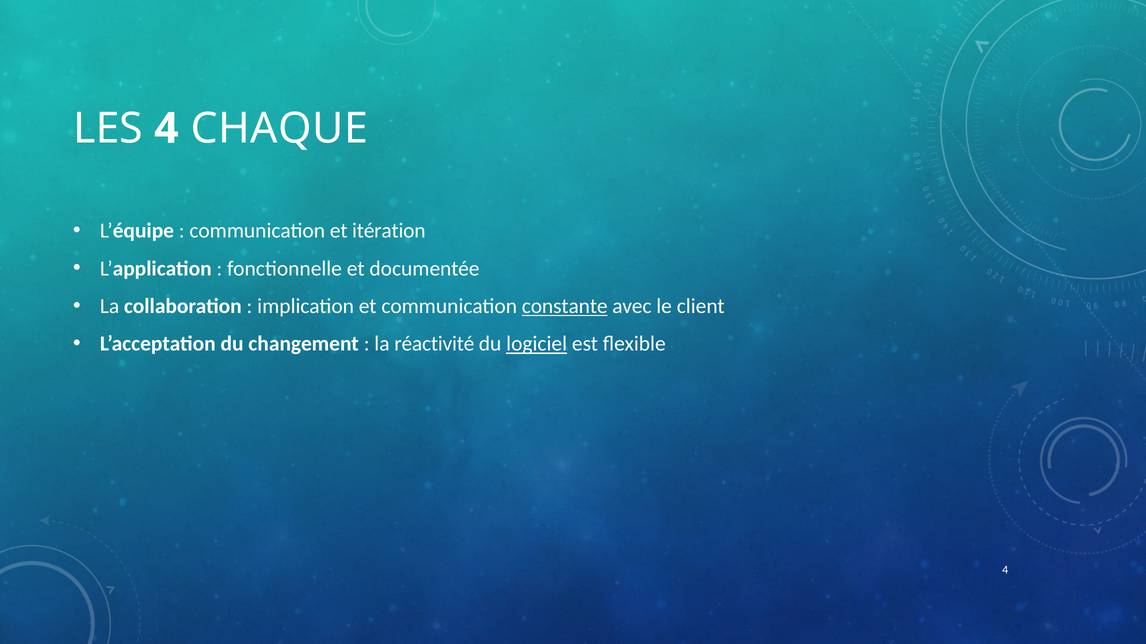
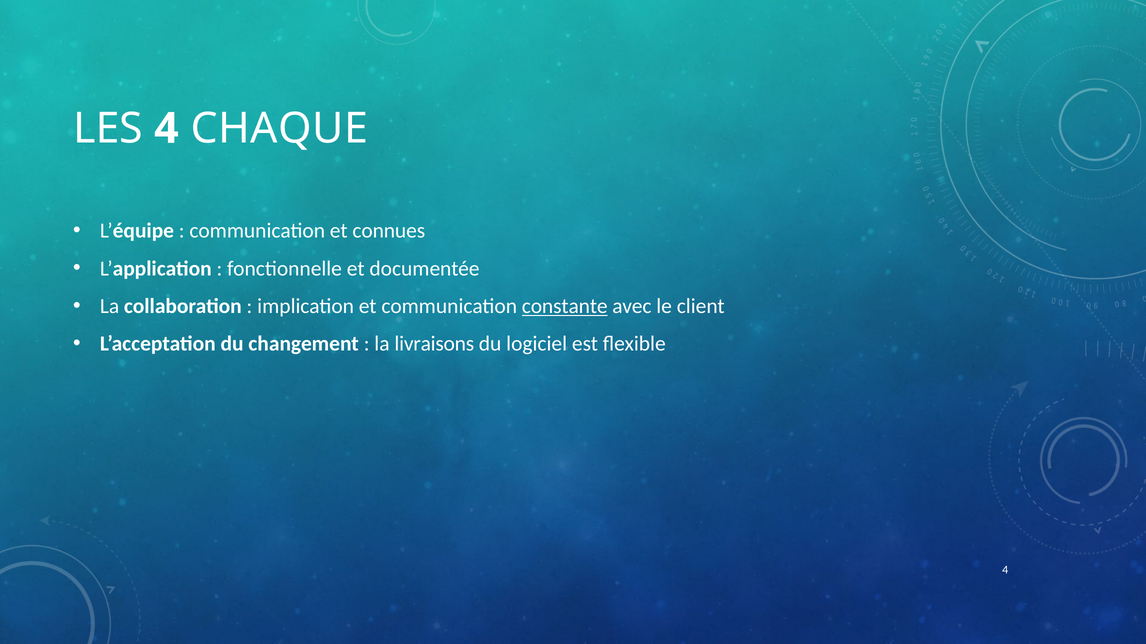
itération: itération -> connues (389, 231)
réactivité: réactivité -> livraisons (434, 344)
logiciel underline: present -> none (537, 344)
